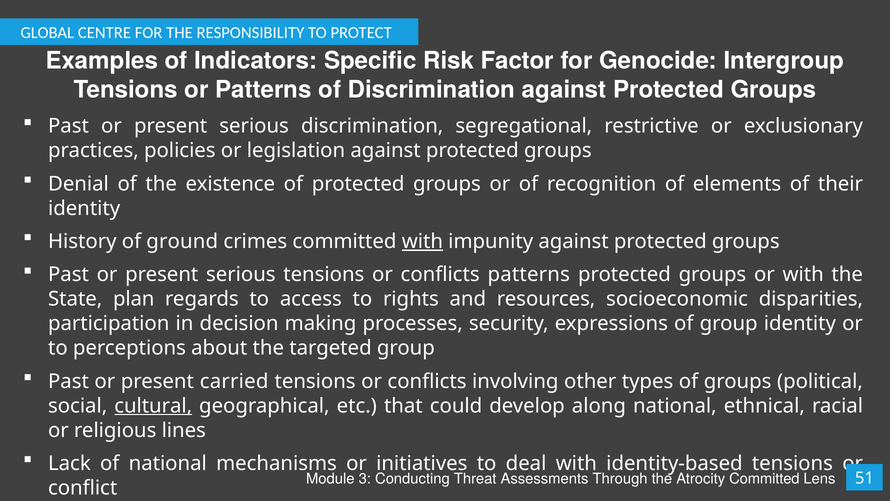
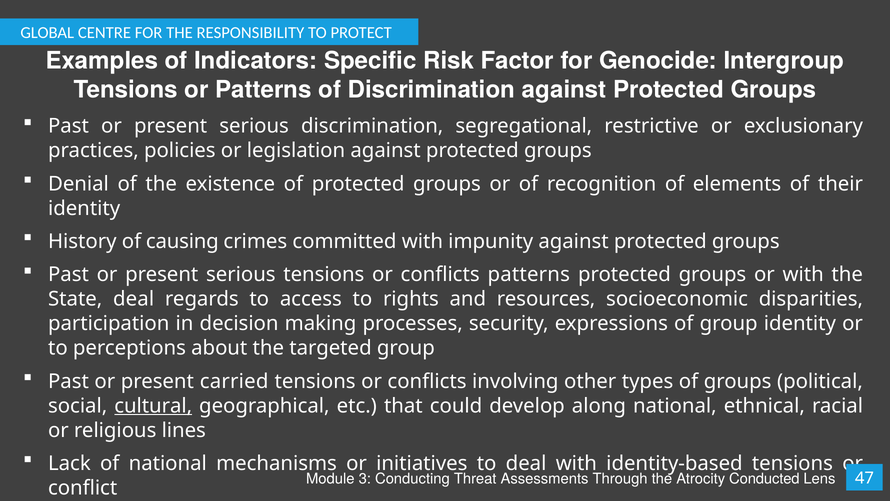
ground: ground -> causing (182, 241)
with underline: present -> none (422, 241)
State plan: plan -> deal (134, 299)
Committed: Committed -> Conducted (764, 478)
51: 51 -> 47 (864, 478)
